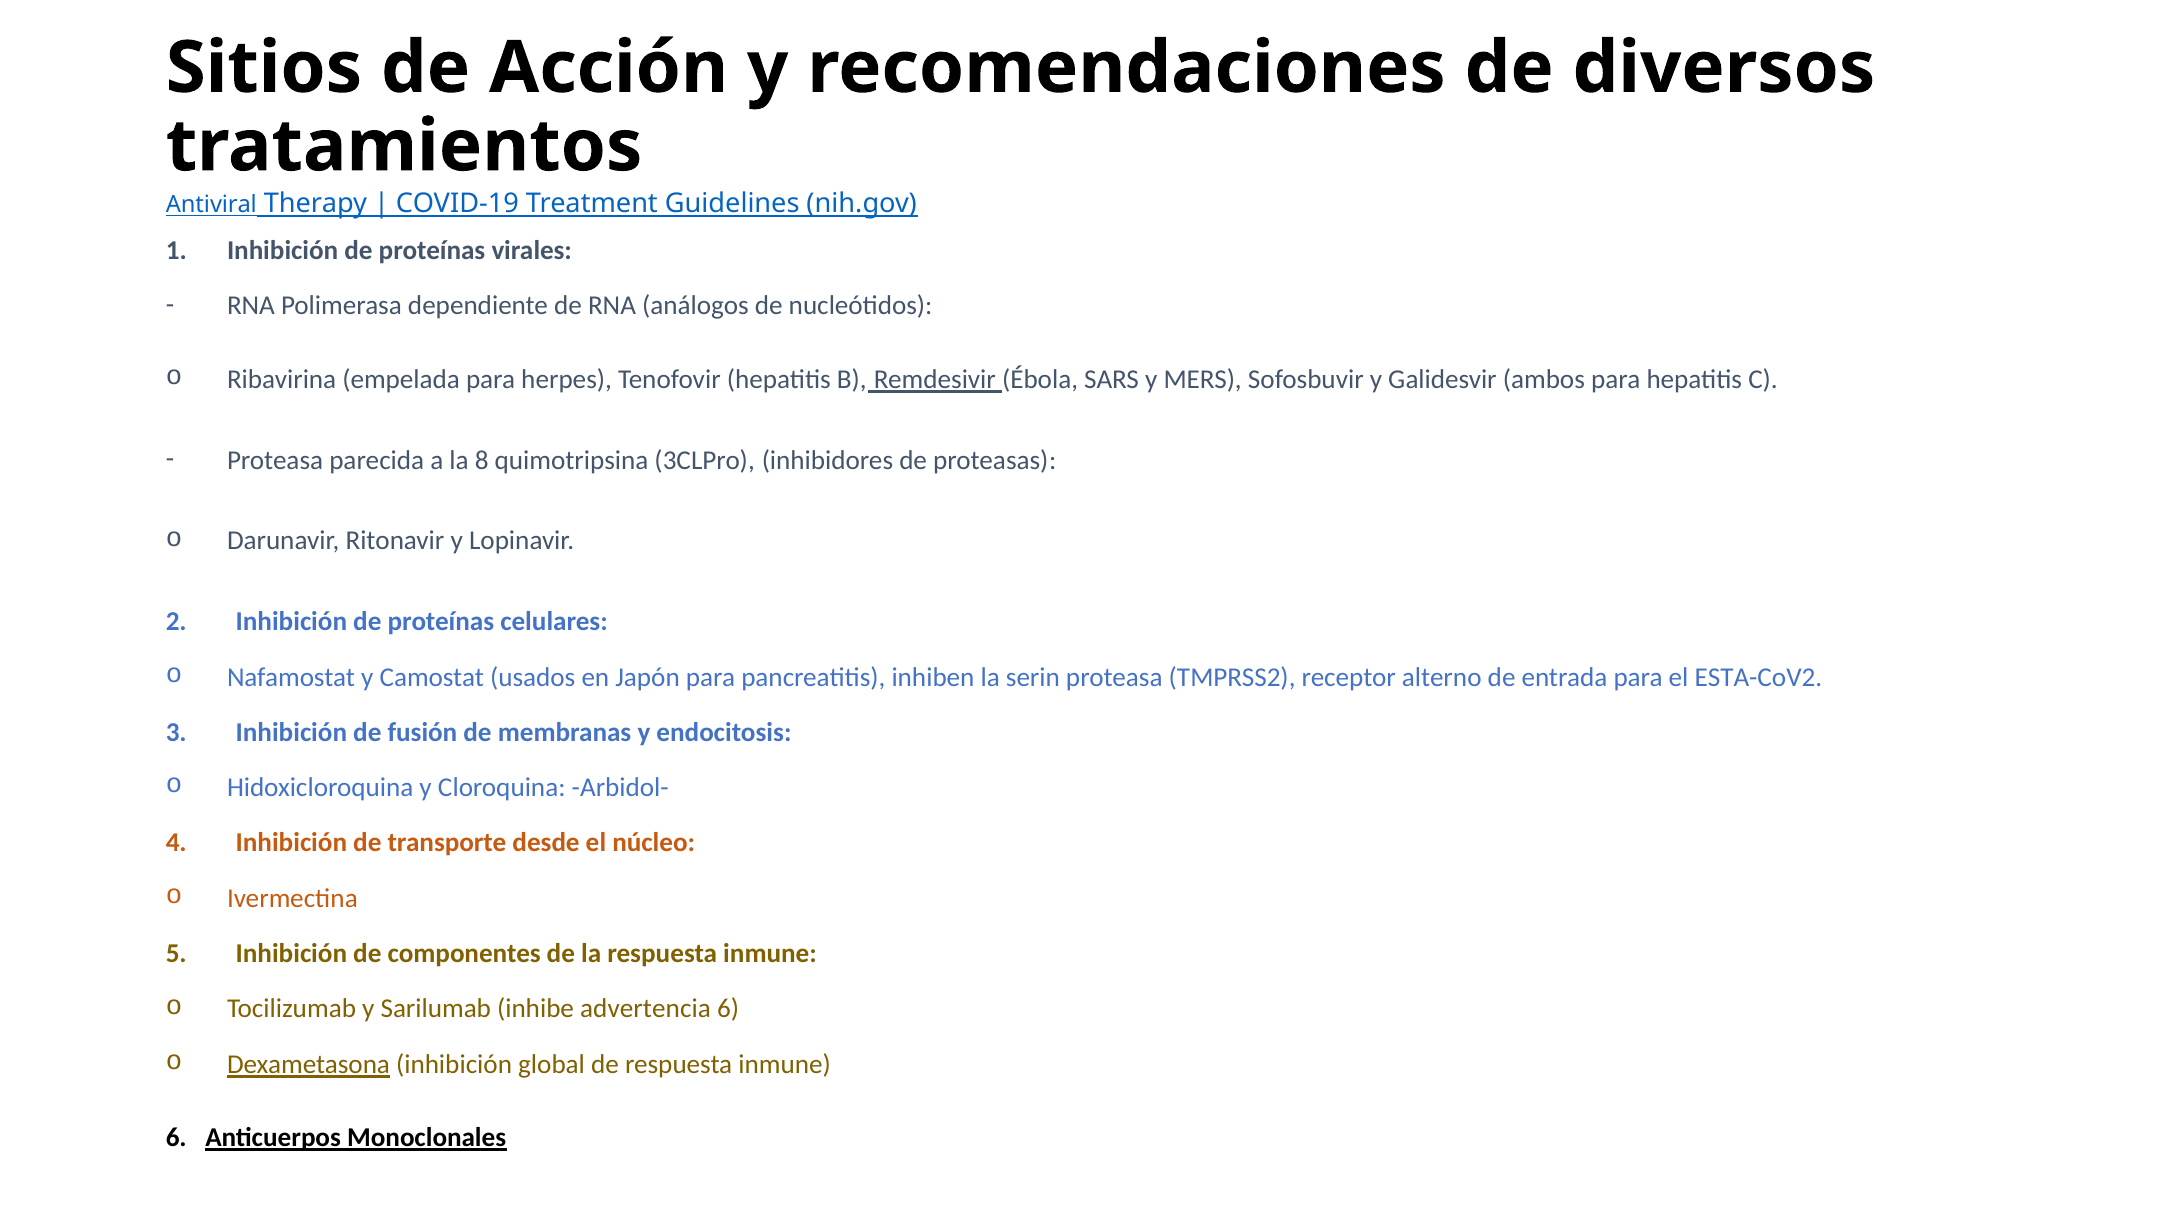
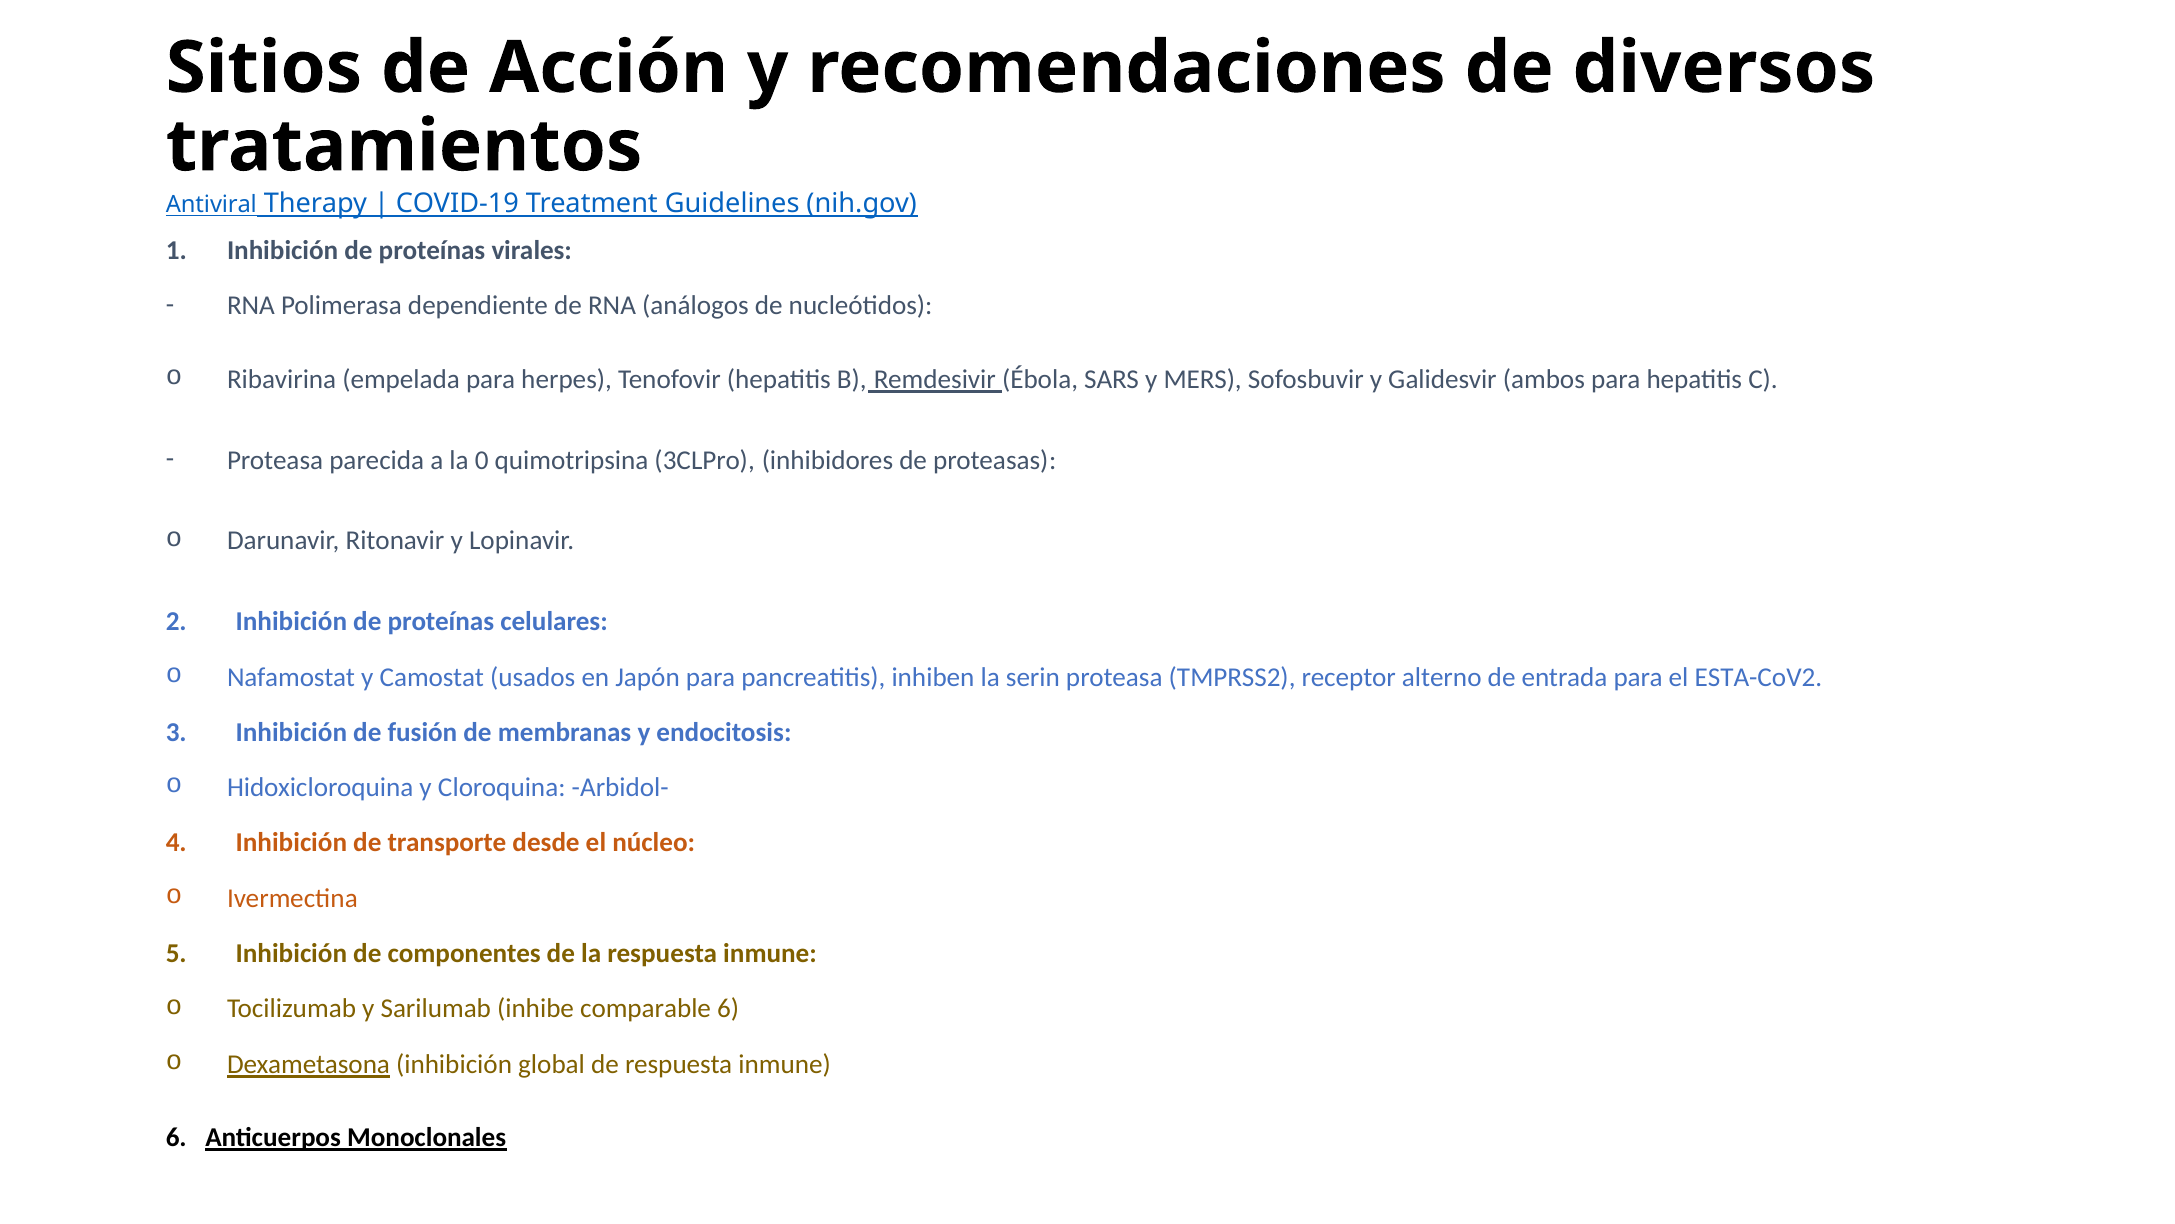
8: 8 -> 0 (482, 460)
advertencia: advertencia -> comparable (646, 1009)
